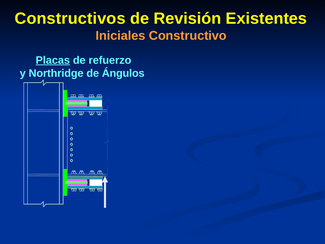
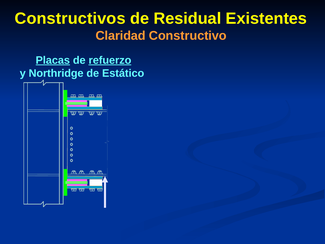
Revisión: Revisión -> Residual (187, 19)
Iniciales: Iniciales -> Claridad (121, 36)
refuerzo underline: none -> present (110, 60)
Ángulos: Ángulos -> Estático (123, 73)
